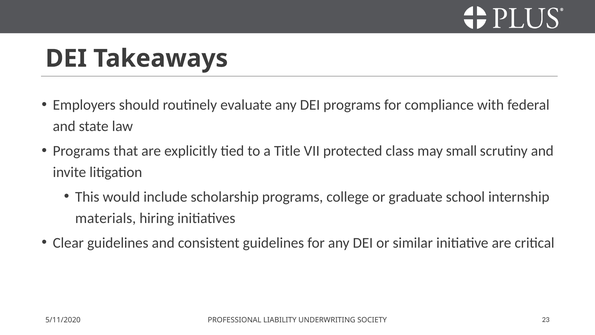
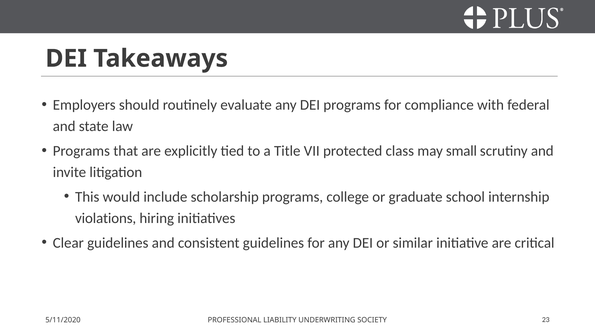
materials: materials -> violations (106, 218)
